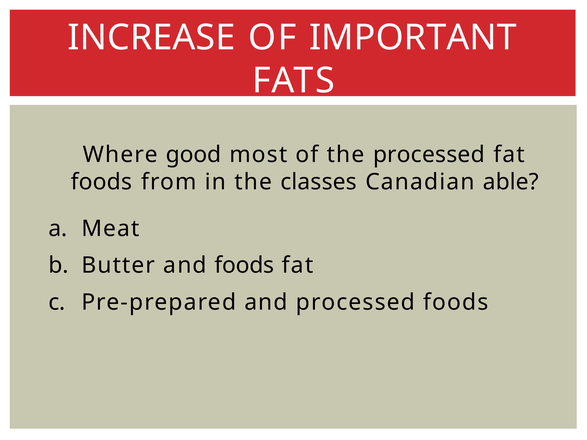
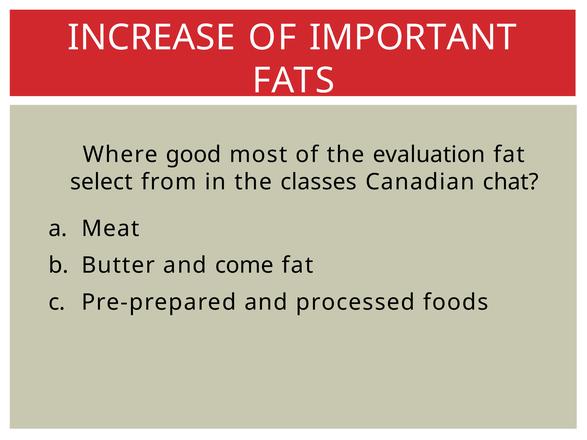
the processed: processed -> evaluation (429, 155)
foods: foods -> select (101, 182)
able: able -> chat (511, 182)
and foods: foods -> come (244, 266)
